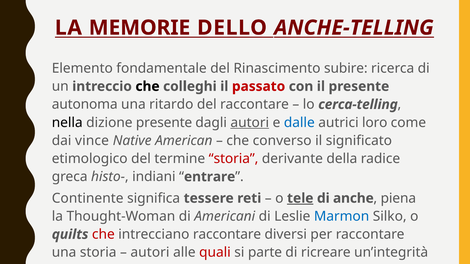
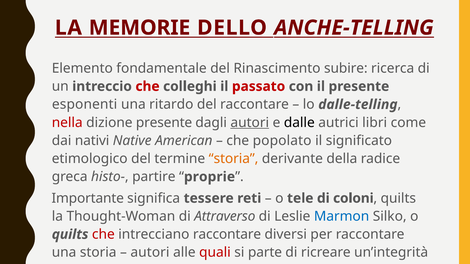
che colour: black -> red (148, 86)
autonoma: autonoma -> esponenti (85, 105)
cerca-telling: cerca-telling -> dalle-telling (358, 105)
nella colour: black -> red (67, 123)
dalle colour: blue -> black (299, 123)
loro: loro -> libri (375, 123)
vince: vince -> nativi (92, 141)
converso: converso -> popolato (282, 141)
storia colour: red -> orange (234, 159)
indiani: indiani -> partire (154, 177)
entrare: entrare -> proprie (210, 177)
Continente: Continente -> Importante (88, 199)
tele underline: present -> none (300, 199)
anche: anche -> coloni (353, 199)
piena: piena -> quilts (398, 199)
Americani: Americani -> Attraverso (225, 217)
